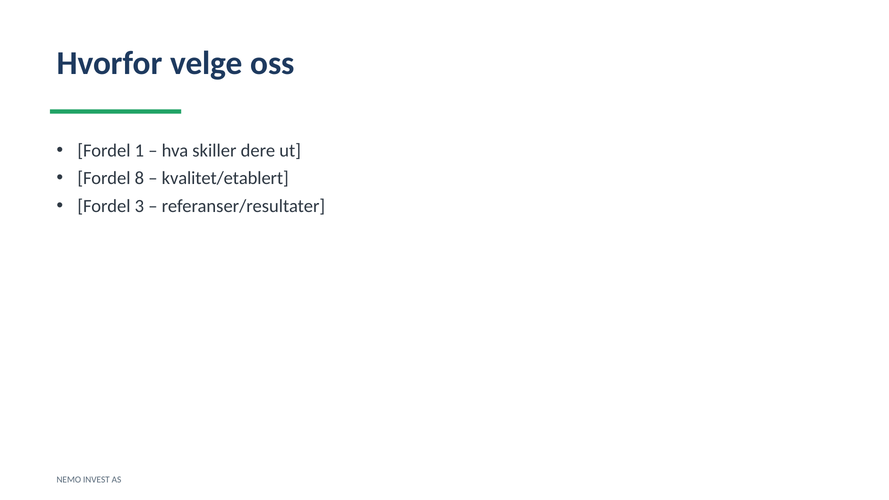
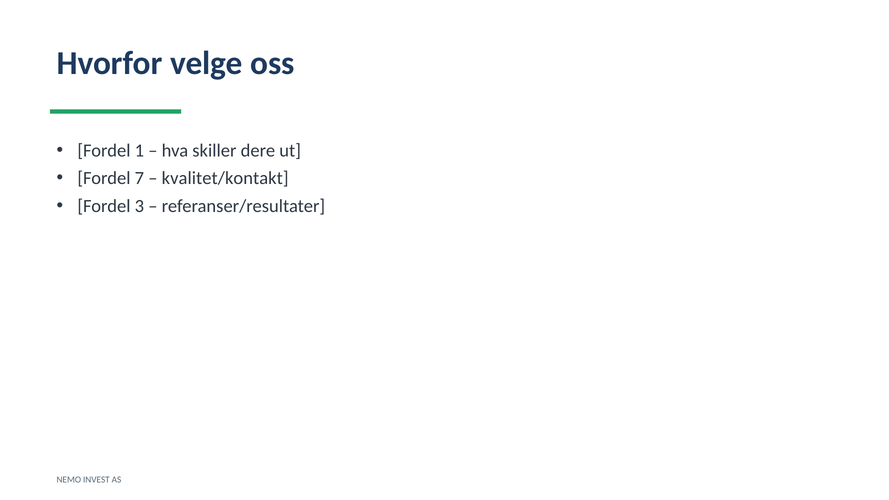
8: 8 -> 7 (139, 178)
kvalitet/etablert: kvalitet/etablert -> kvalitet/kontakt (225, 178)
